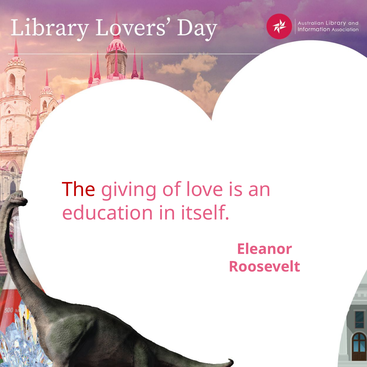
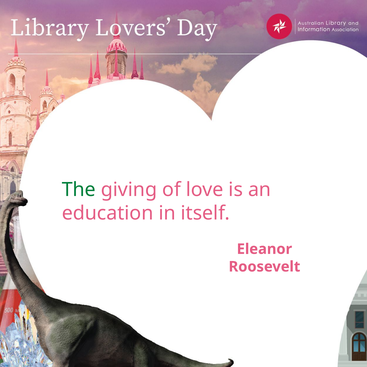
The colour: red -> green (79, 190)
